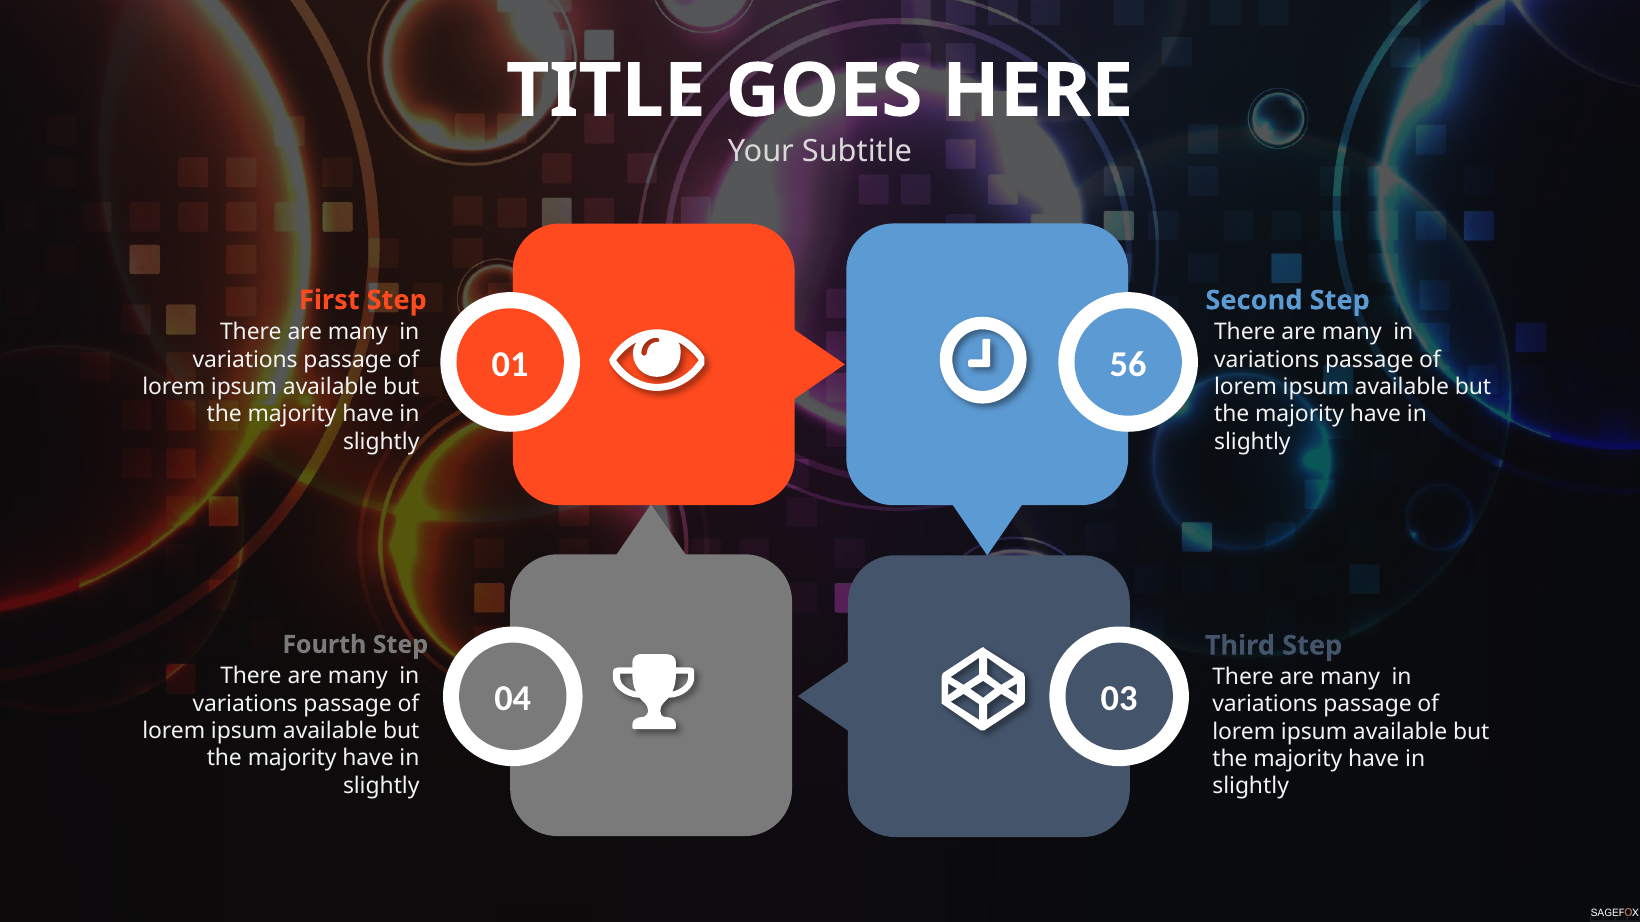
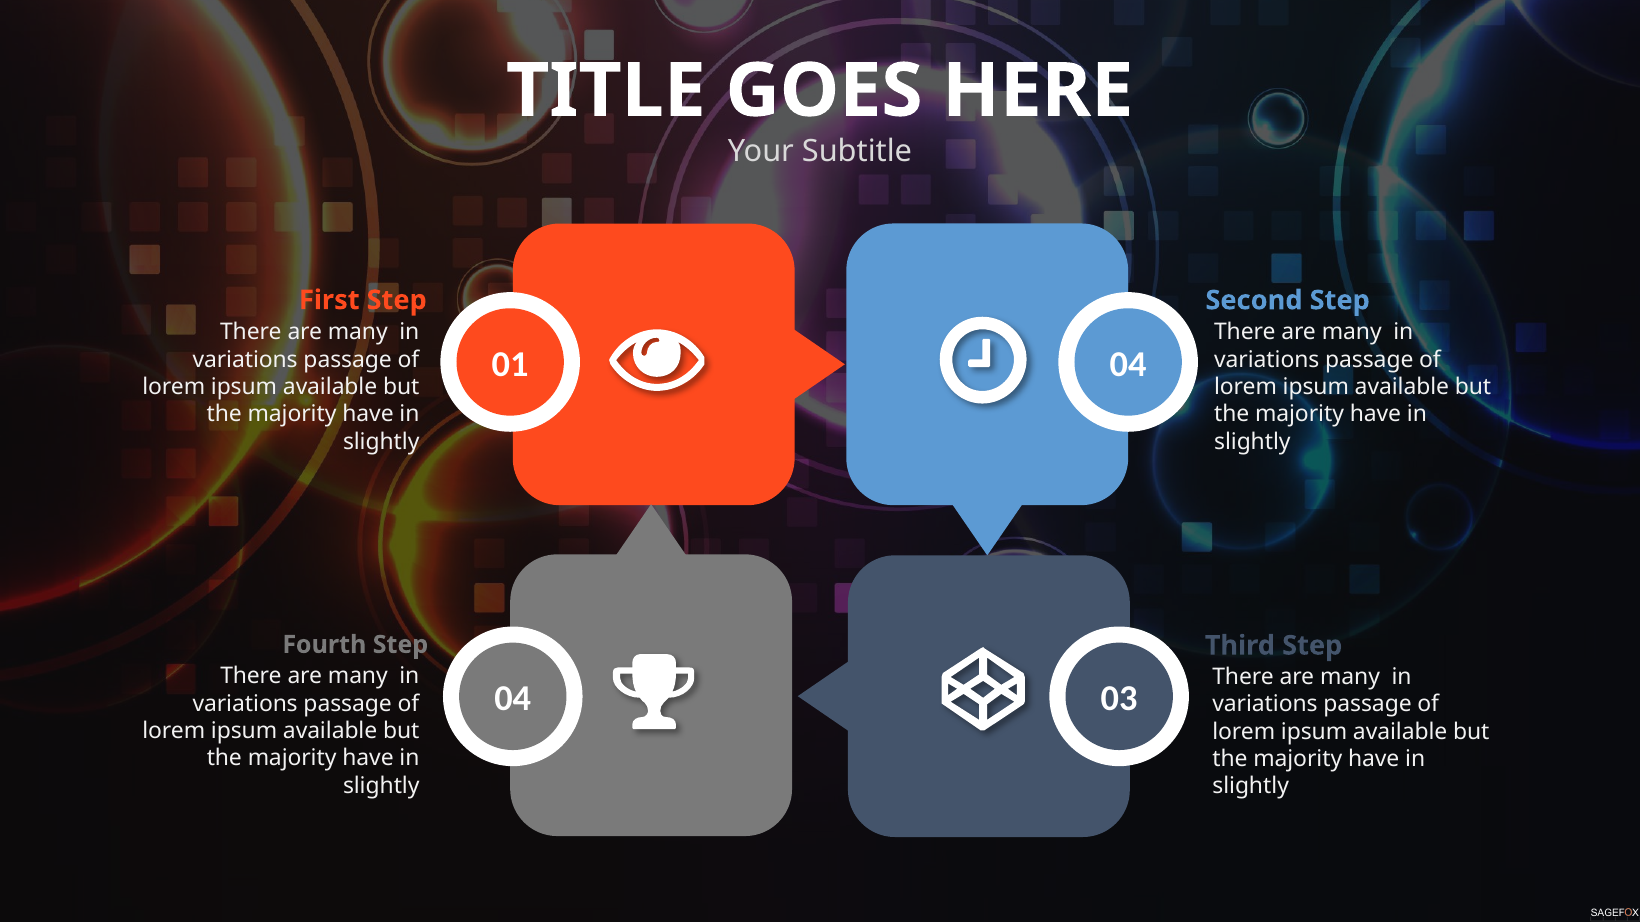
01 56: 56 -> 04 (1128, 365)
